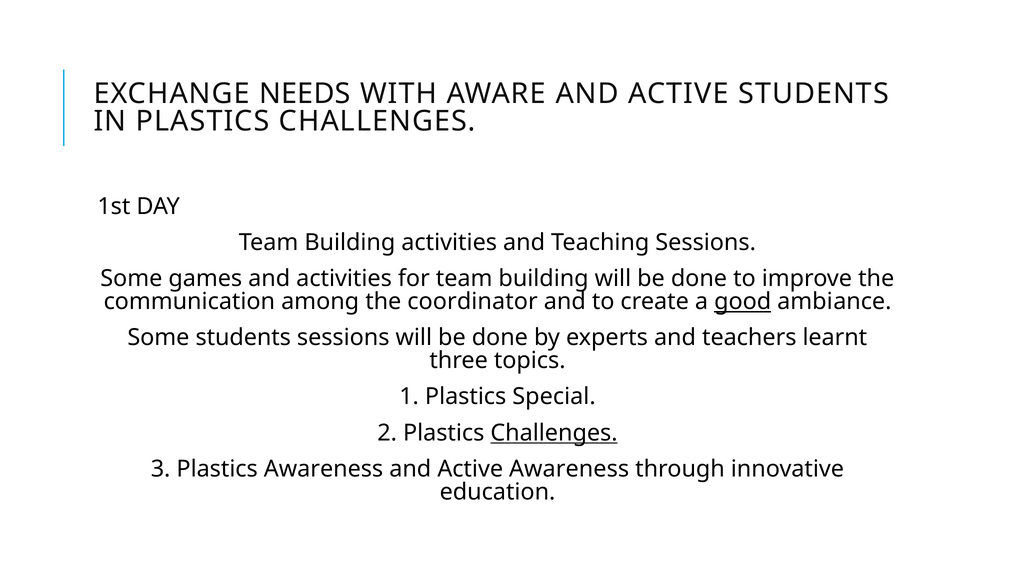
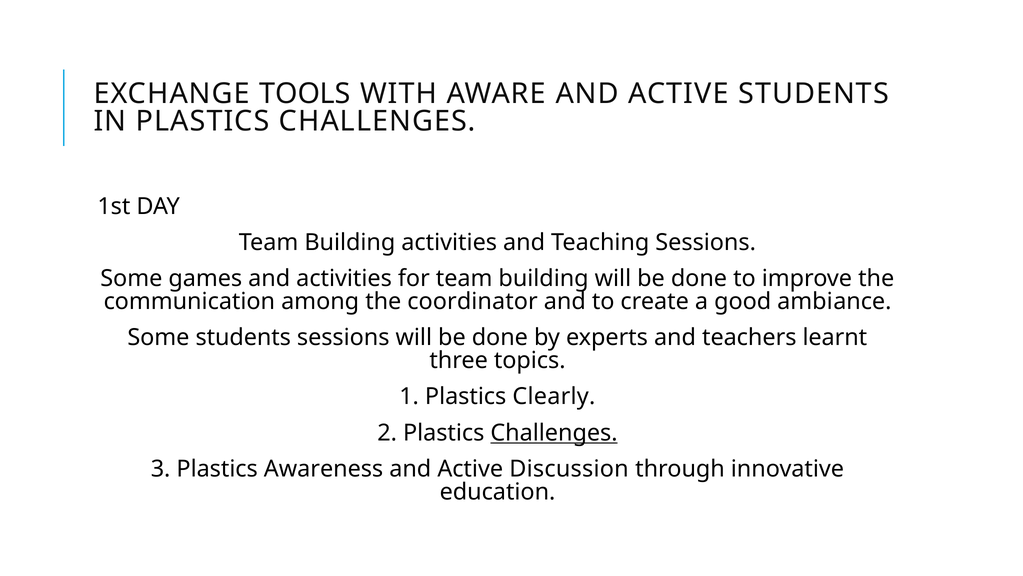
NEEDS: NEEDS -> TOOLS (305, 94)
good underline: present -> none (743, 301)
Special: Special -> Clearly (554, 396)
Active Awareness: Awareness -> Discussion (569, 469)
